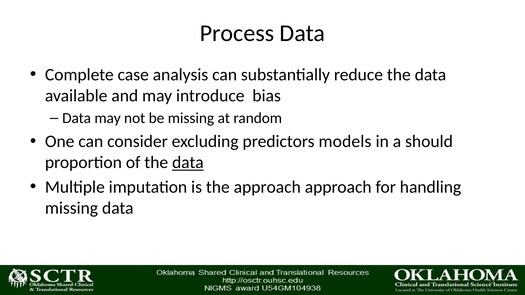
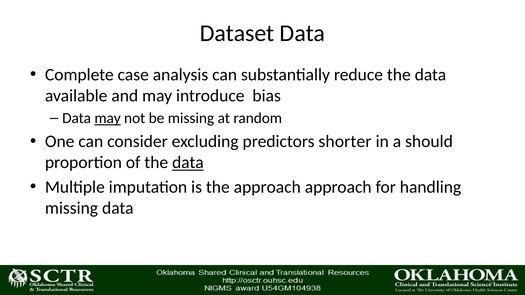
Process: Process -> Dataset (237, 33)
may underline: none -> present (108, 118)
models: models -> shorter (345, 142)
